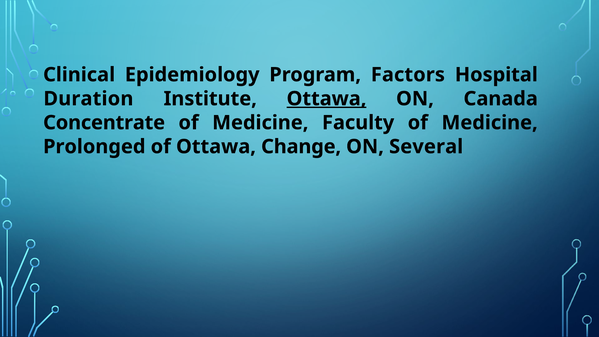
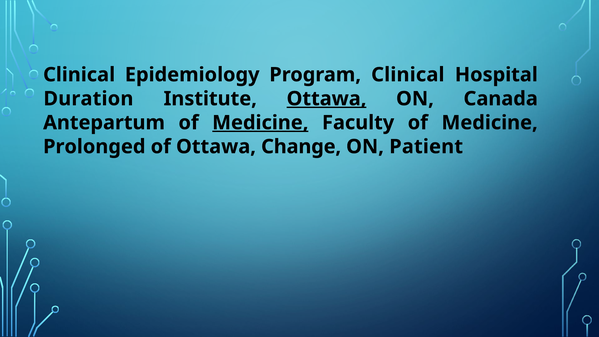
Program Factors: Factors -> Clinical (408, 75)
Concentrate: Concentrate -> Antepartum (104, 123)
Medicine underline: none -> present (260, 123)
Several: Several -> Patient (426, 147)
